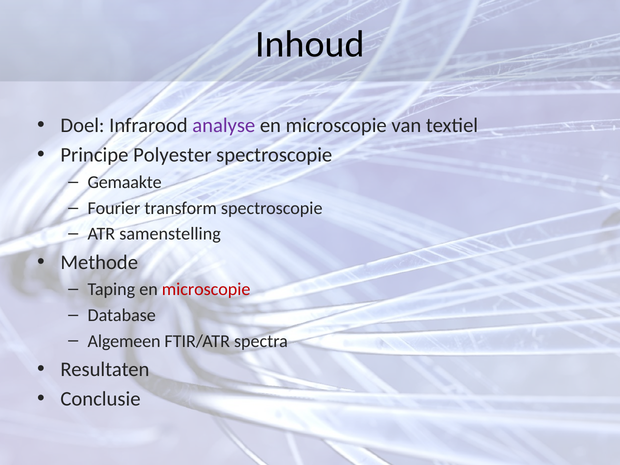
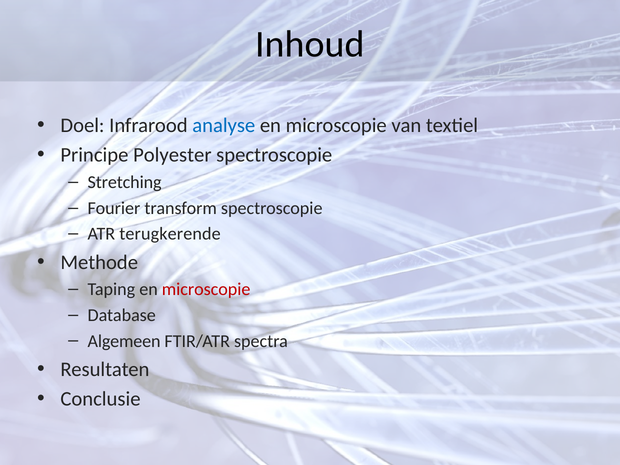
analyse colour: purple -> blue (224, 125)
Gemaakte: Gemaakte -> Stretching (125, 182)
samenstelling: samenstelling -> terugkerende (170, 234)
